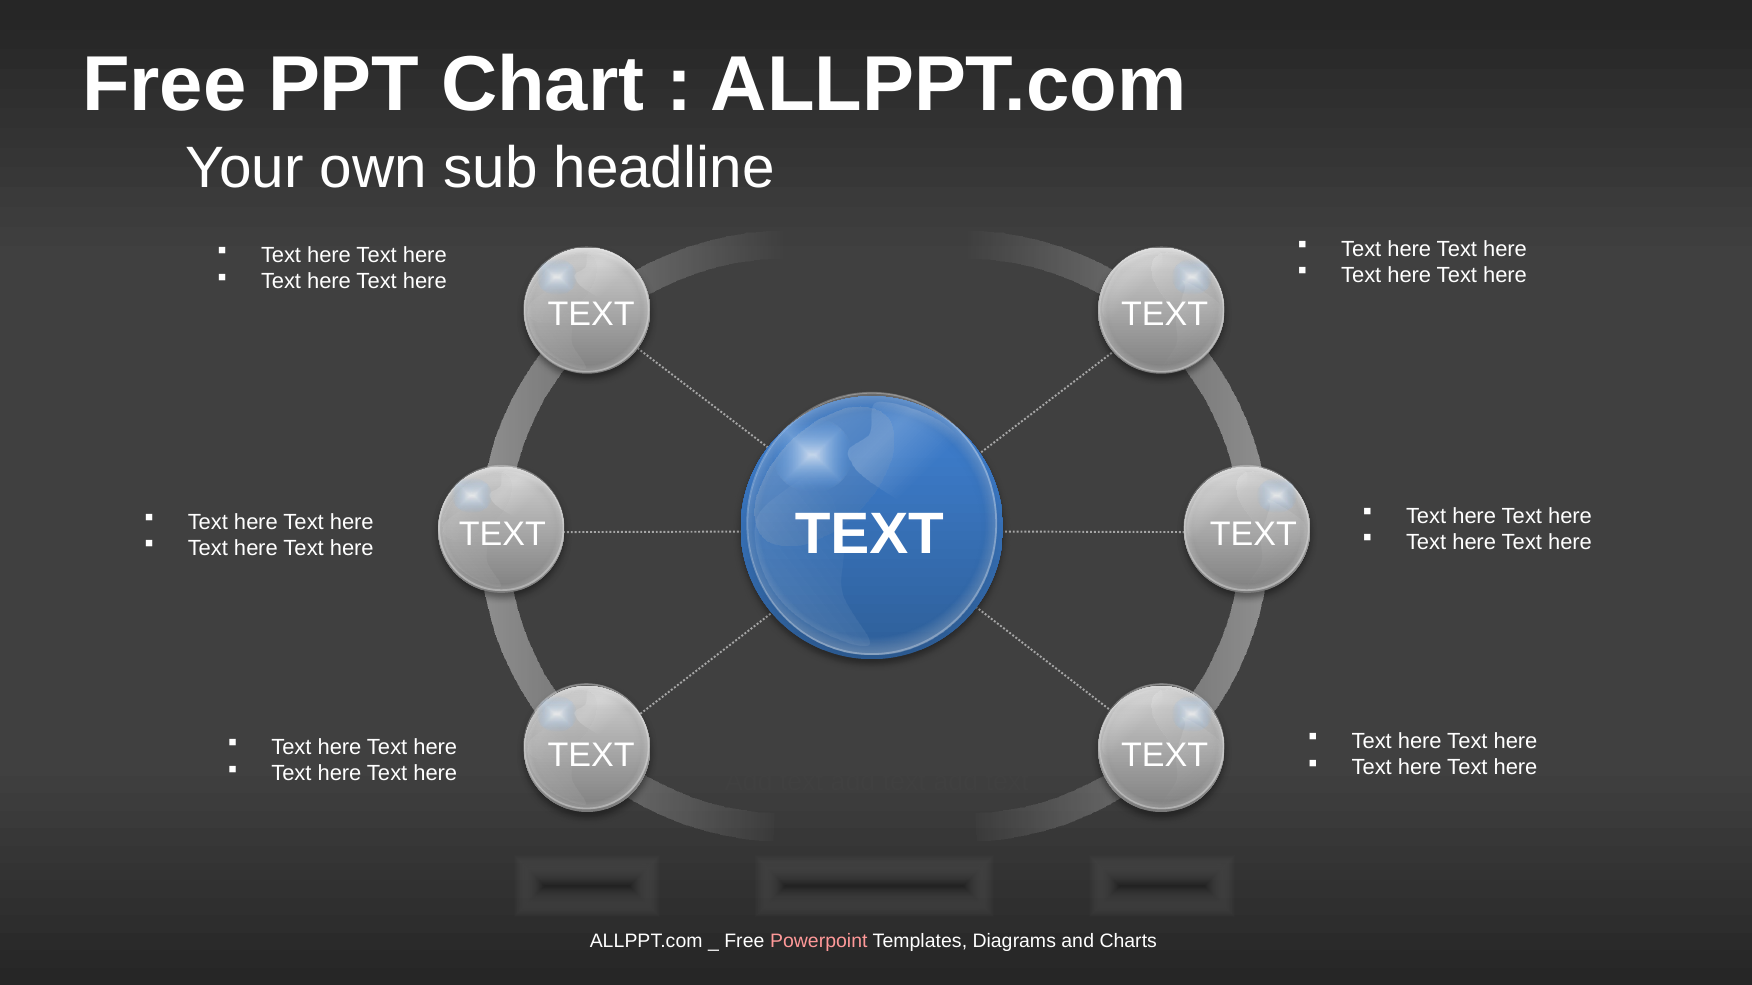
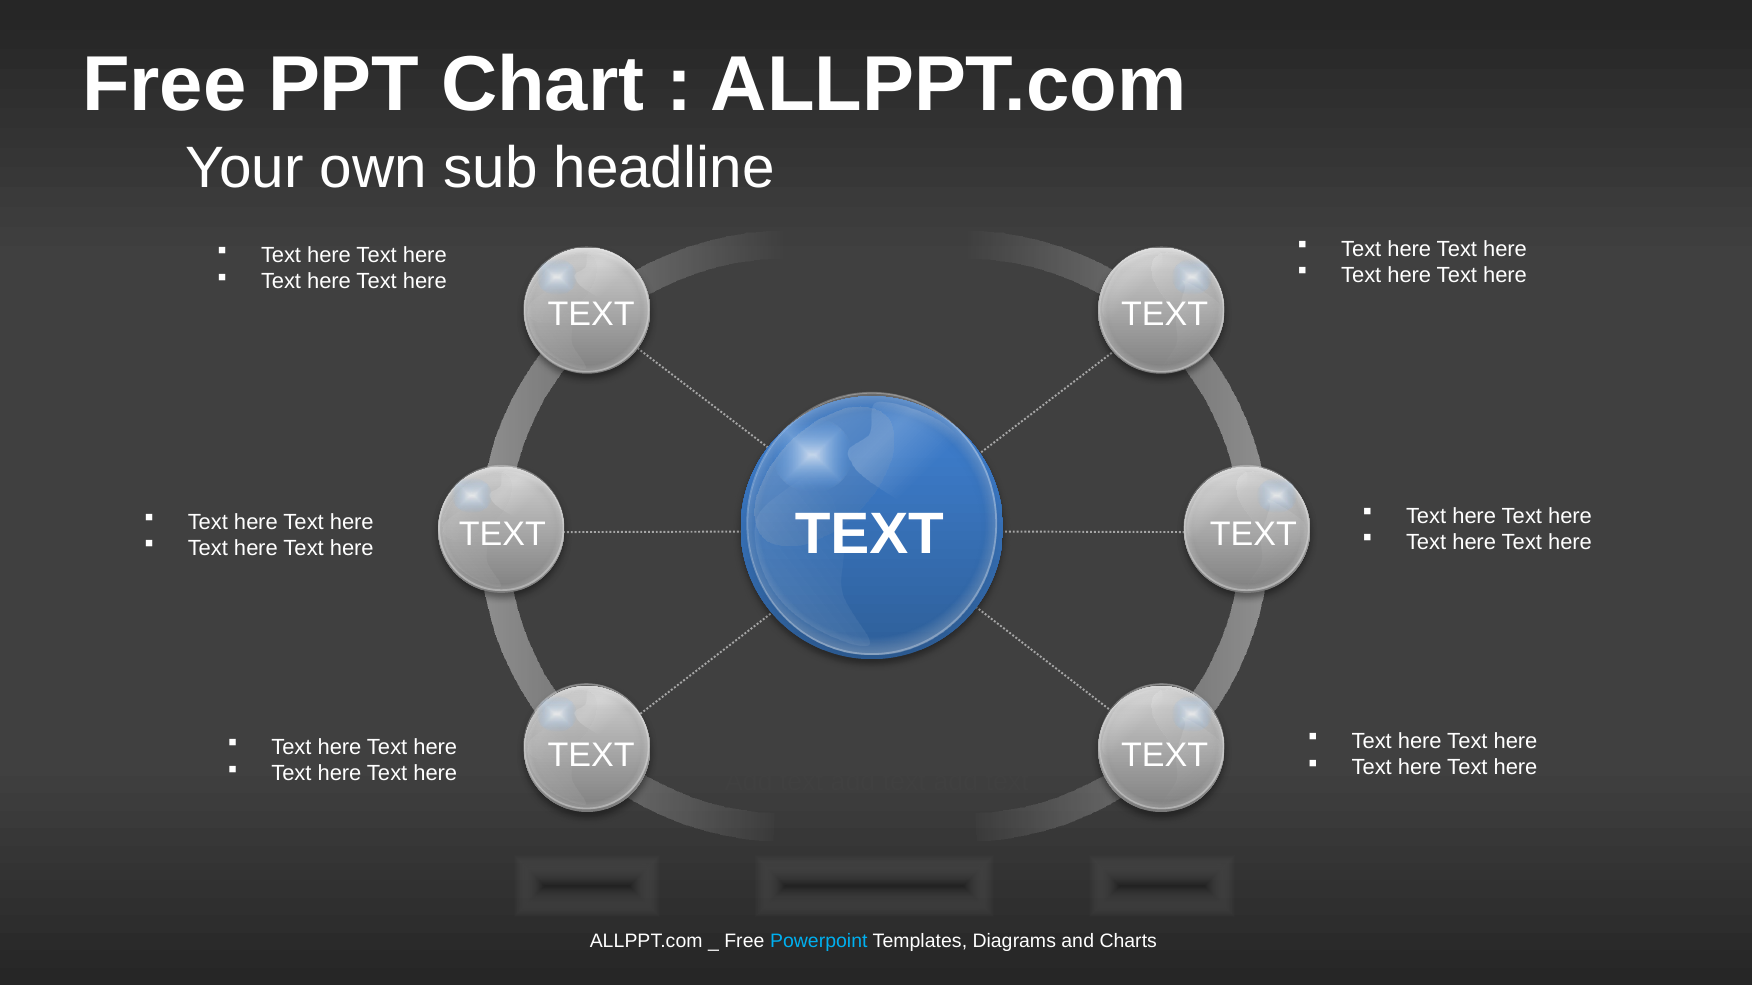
Powerpoint colour: pink -> light blue (819, 942)
